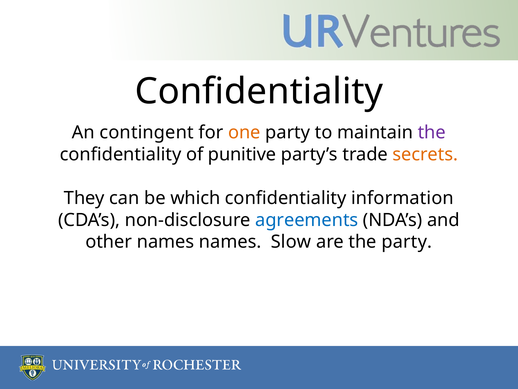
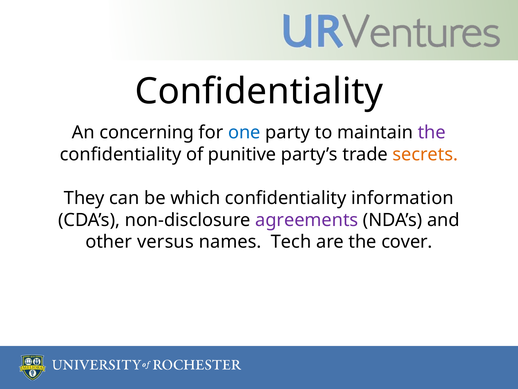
contingent: contingent -> concerning (147, 132)
one colour: orange -> blue (244, 132)
agreements colour: blue -> purple (307, 220)
other names: names -> versus (165, 242)
Slow: Slow -> Tech (291, 242)
the party: party -> cover (407, 242)
